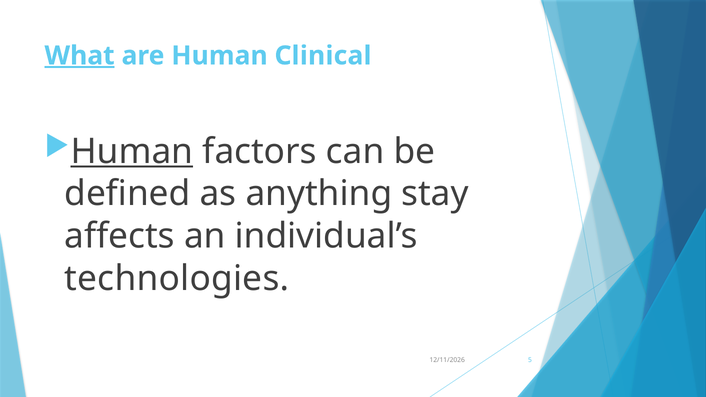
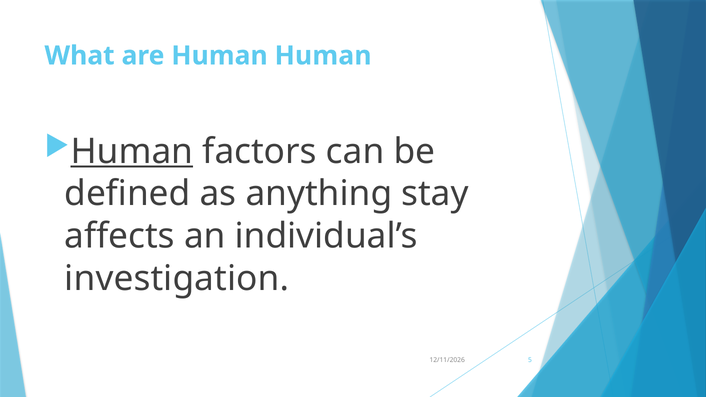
What underline: present -> none (80, 56)
Human Clinical: Clinical -> Human (323, 56)
technologies: technologies -> investigation (177, 278)
